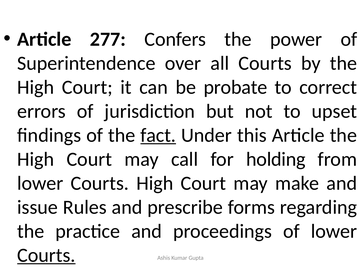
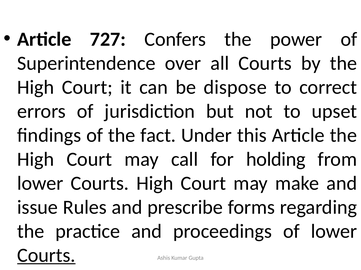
277: 277 -> 727 (108, 39)
probate: probate -> dispose (235, 87)
fact underline: present -> none (158, 136)
